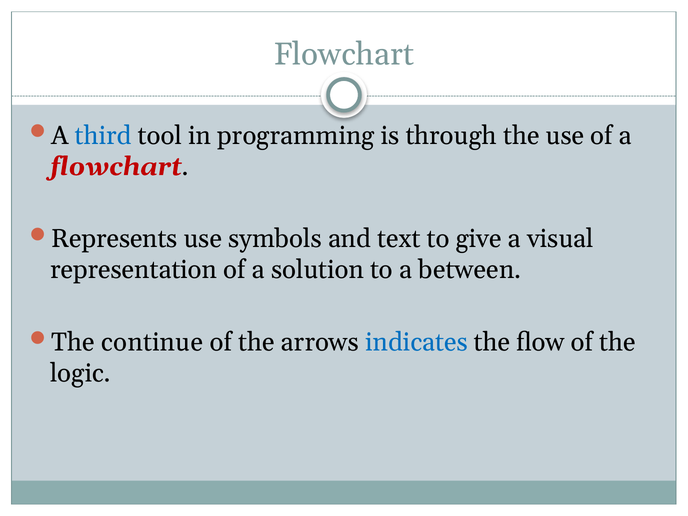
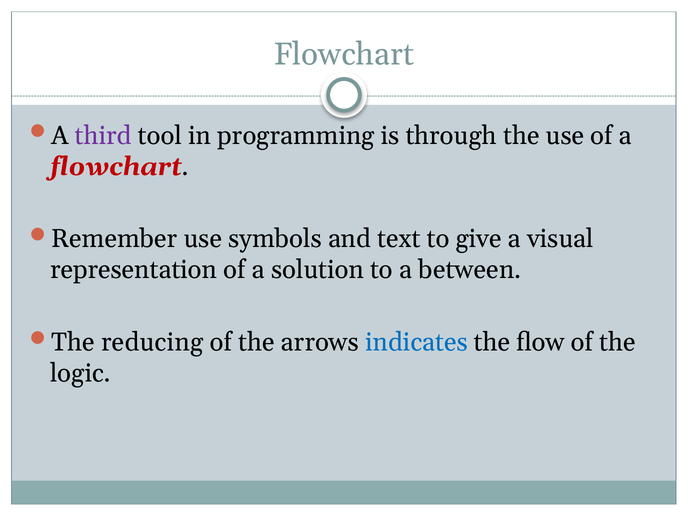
third colour: blue -> purple (103, 136)
Represents: Represents -> Remember (114, 239)
continue: continue -> reducing (152, 342)
